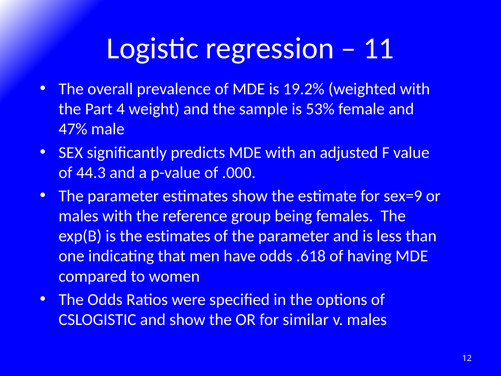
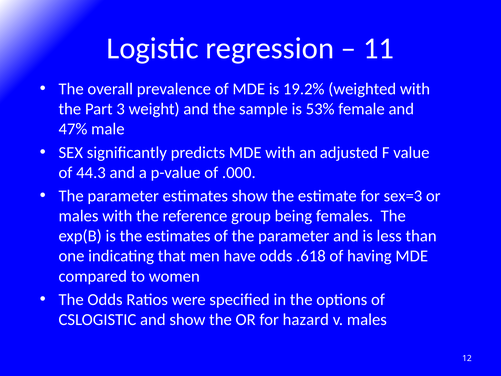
4: 4 -> 3 (121, 109)
sex=9: sex=9 -> sex=3 (403, 196)
similar: similar -> hazard (306, 319)
